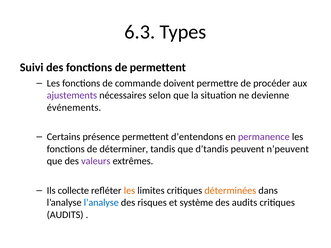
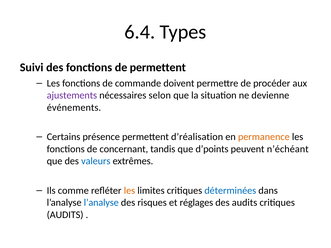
6.3: 6.3 -> 6.4 (140, 32)
d’entendons: d’entendons -> d’réalisation (197, 137)
permanence colour: purple -> orange (264, 137)
déterminer: déterminer -> concernant (124, 149)
d’tandis: d’tandis -> d’points (212, 149)
n’peuvent: n’peuvent -> n’échéant (288, 149)
valeurs colour: purple -> blue (96, 161)
collecte: collecte -> comme (73, 191)
déterminées colour: orange -> blue (230, 191)
système: système -> réglages (196, 203)
